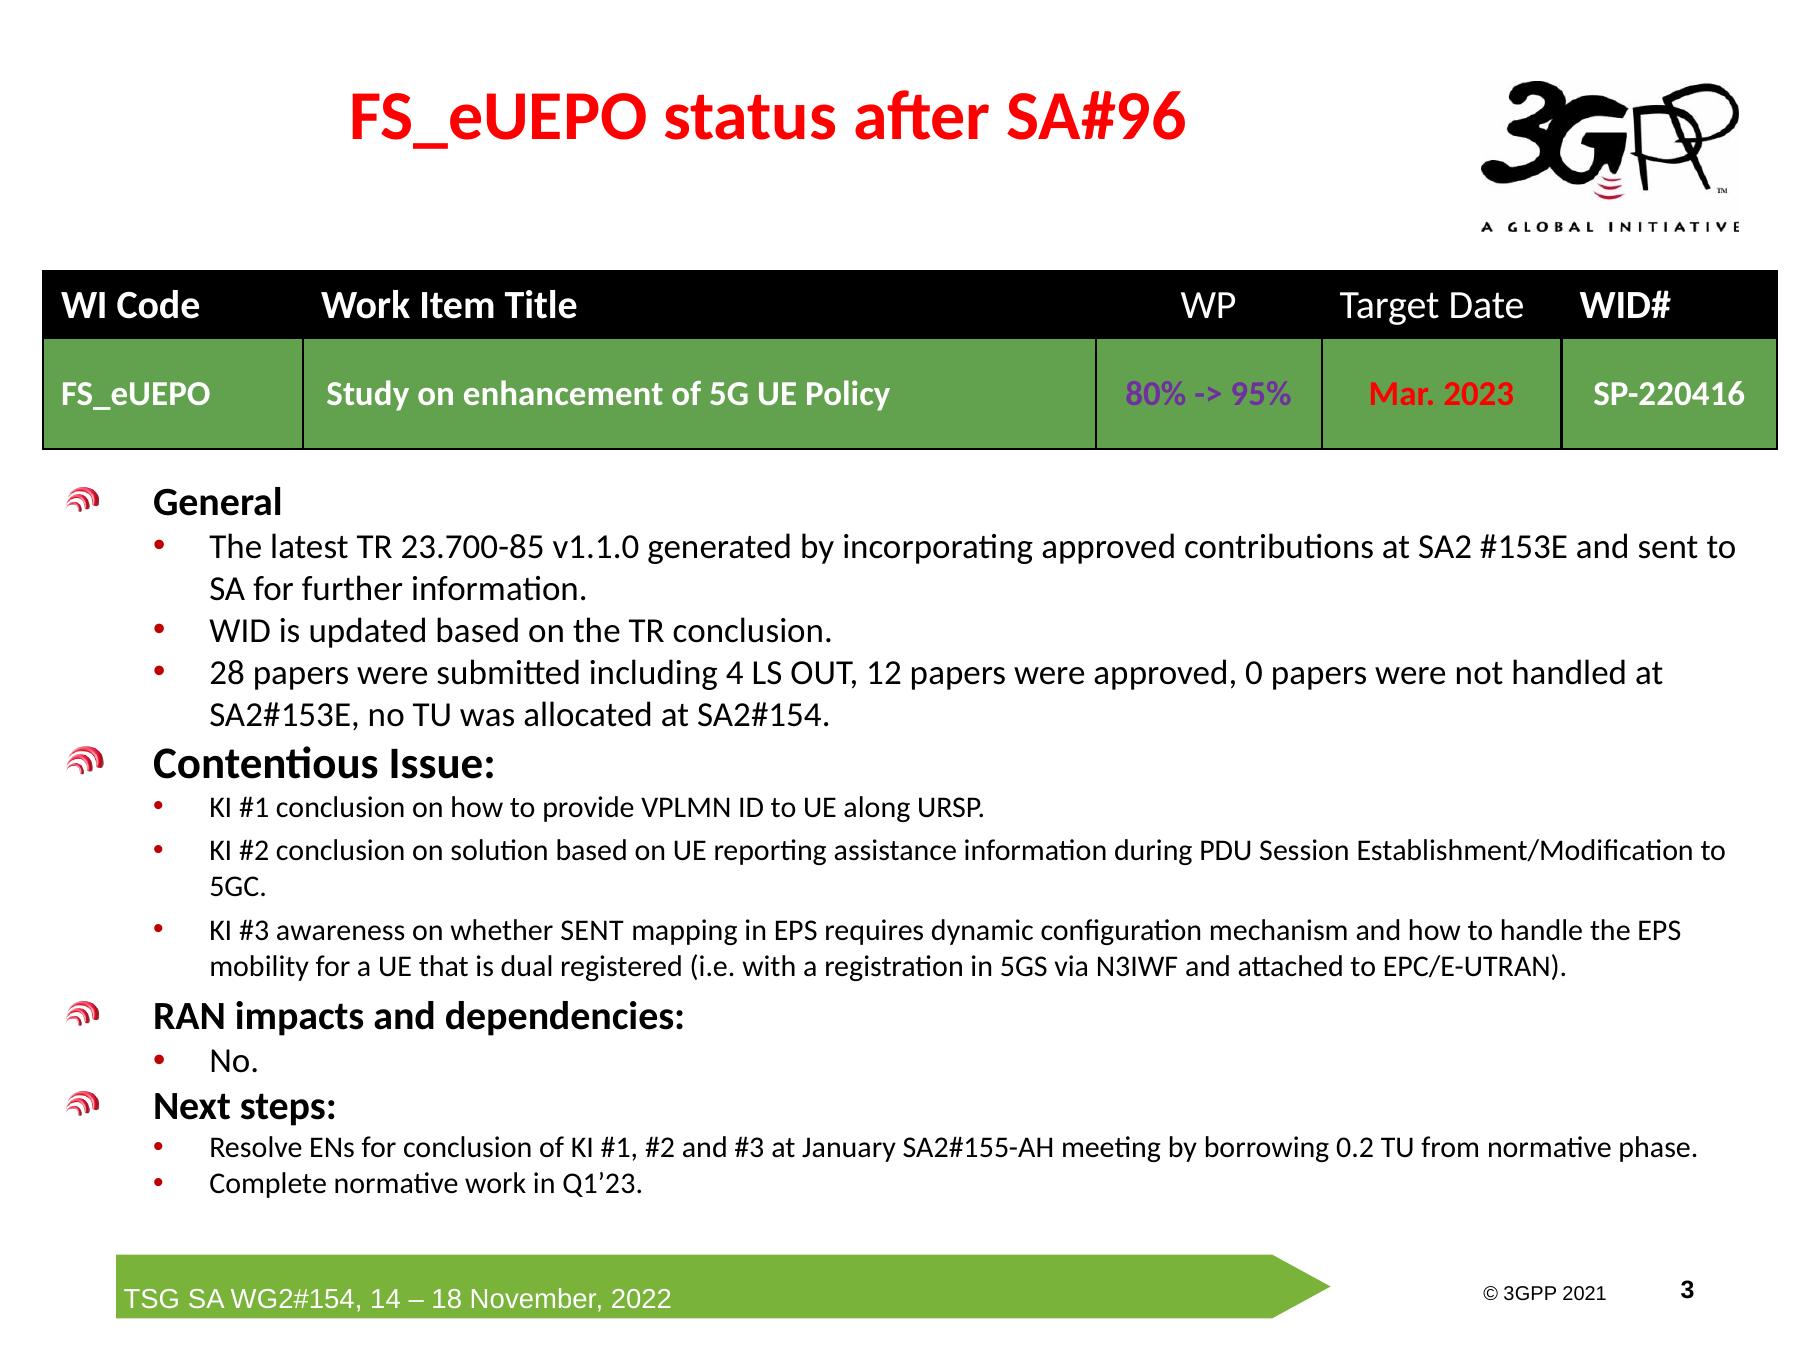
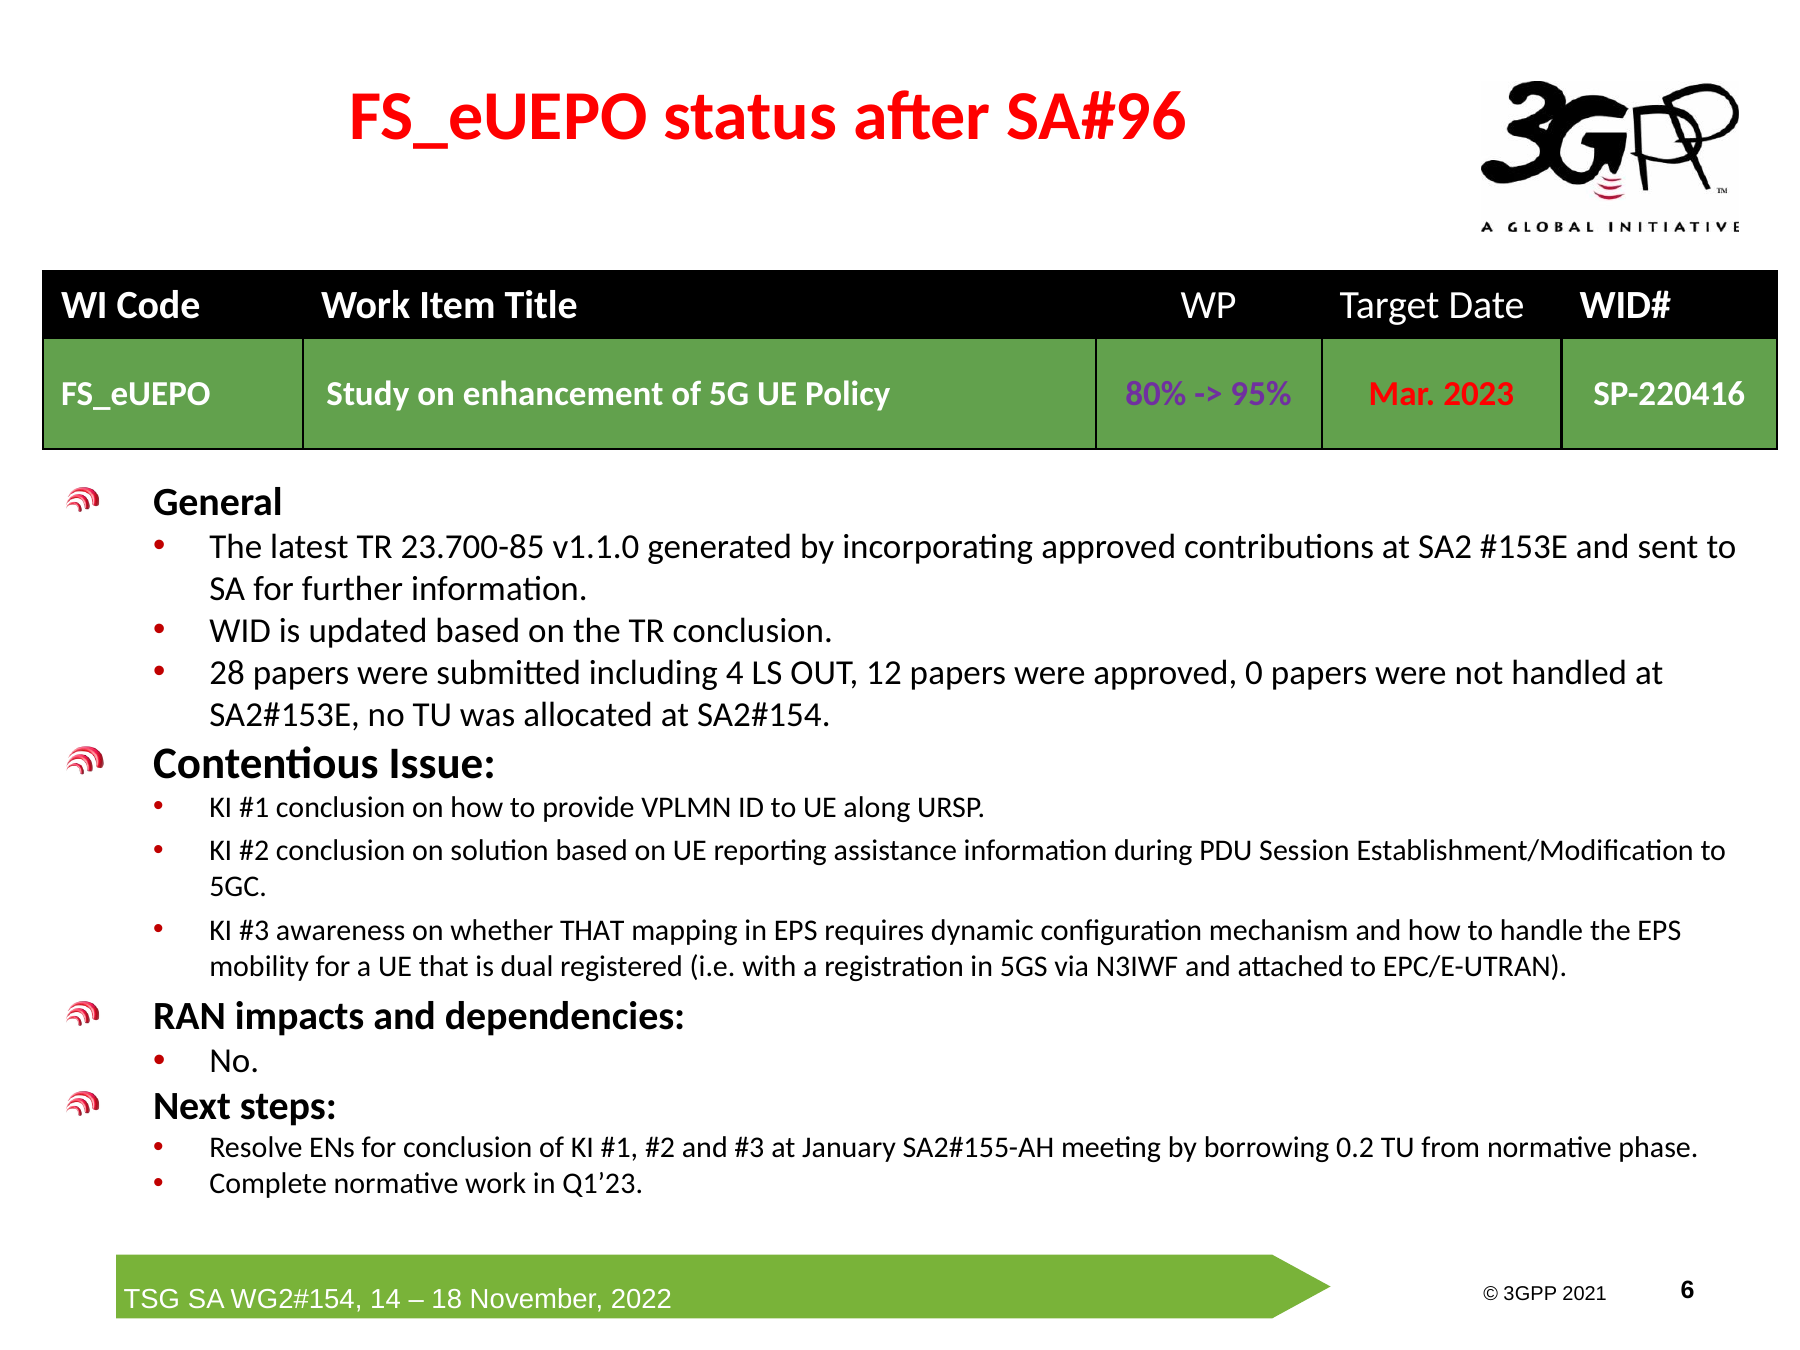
whether SENT: SENT -> THAT (592, 931)
3: 3 -> 6 (1688, 1291)
